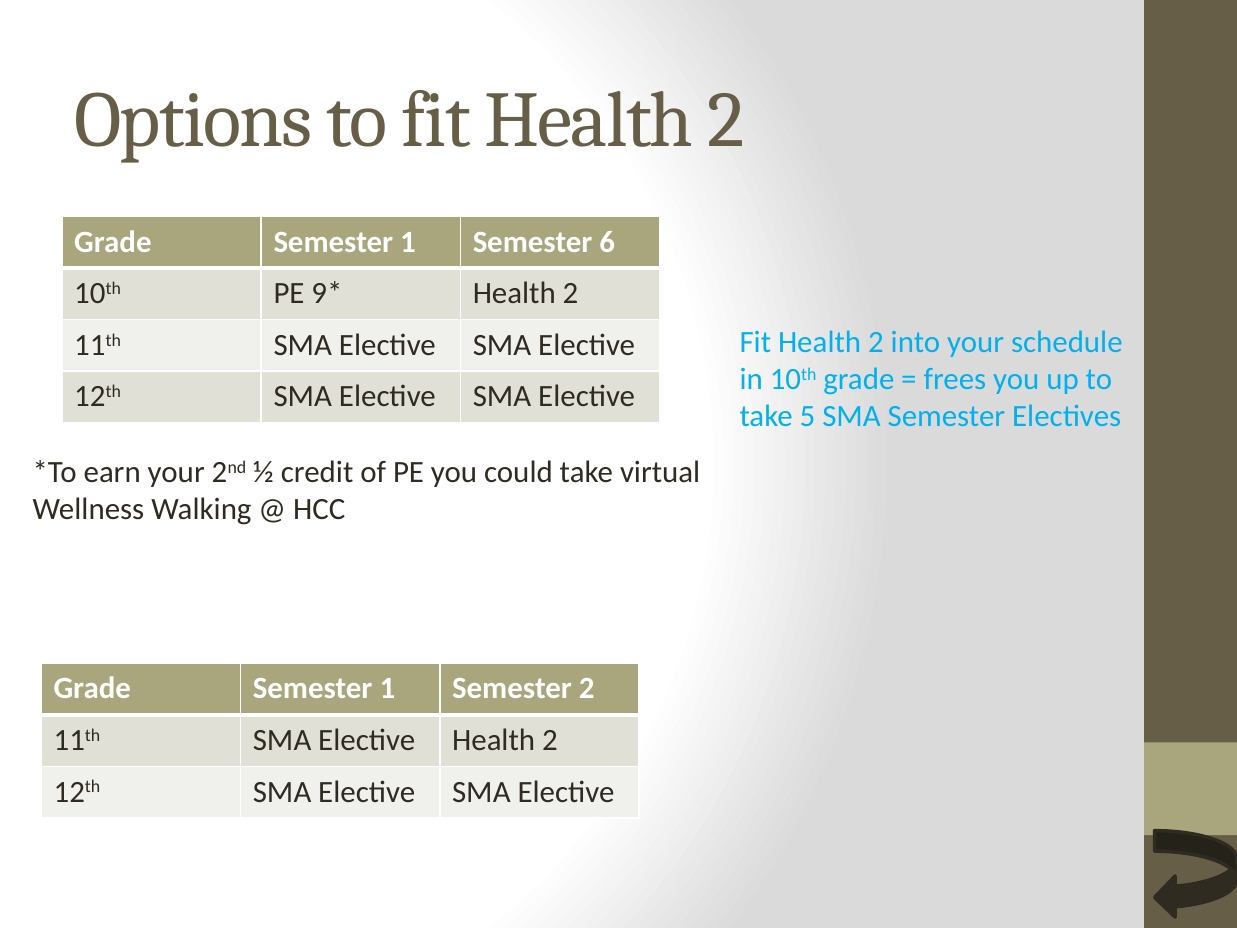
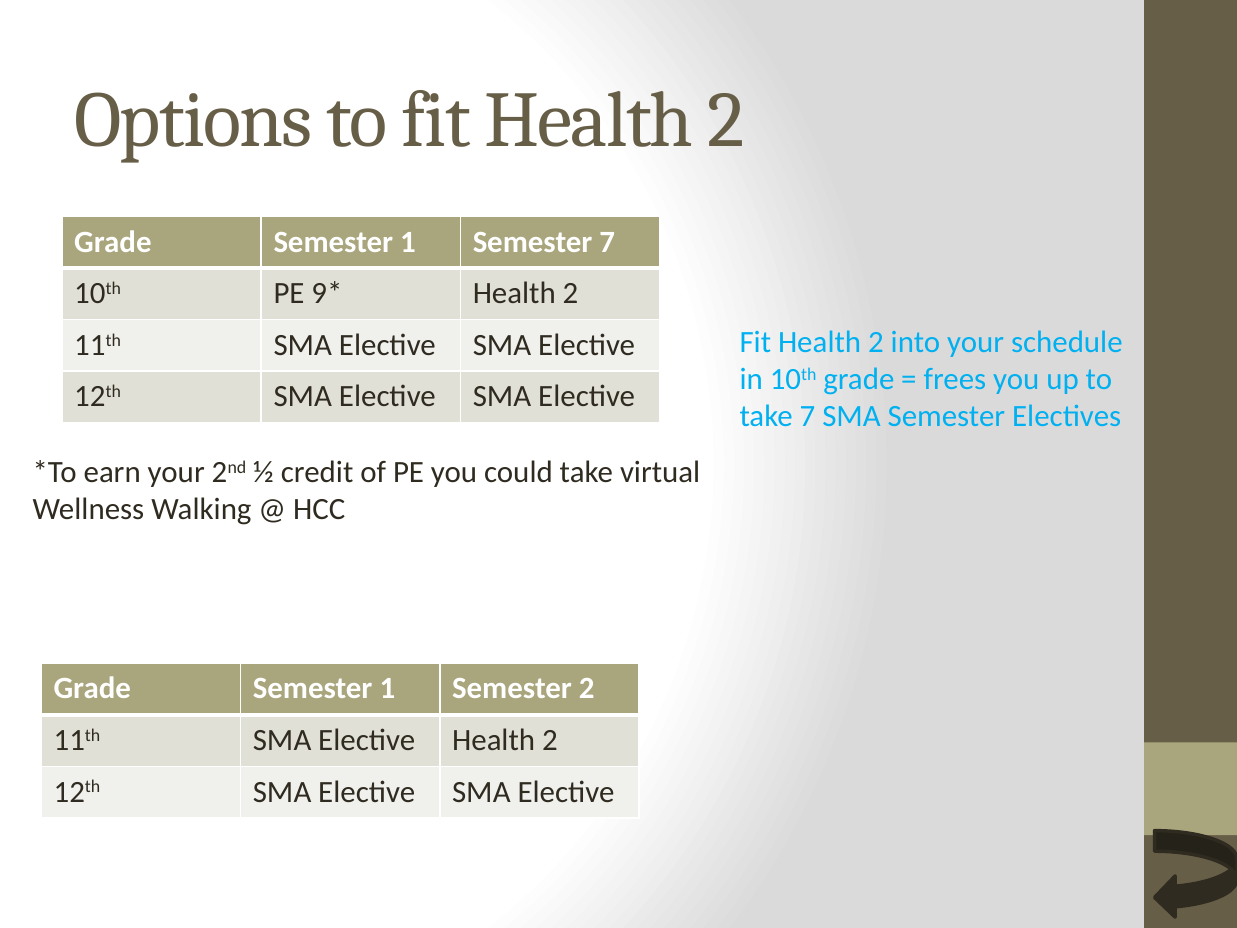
Semester 6: 6 -> 7 (607, 242)
take 5: 5 -> 7 (807, 416)
